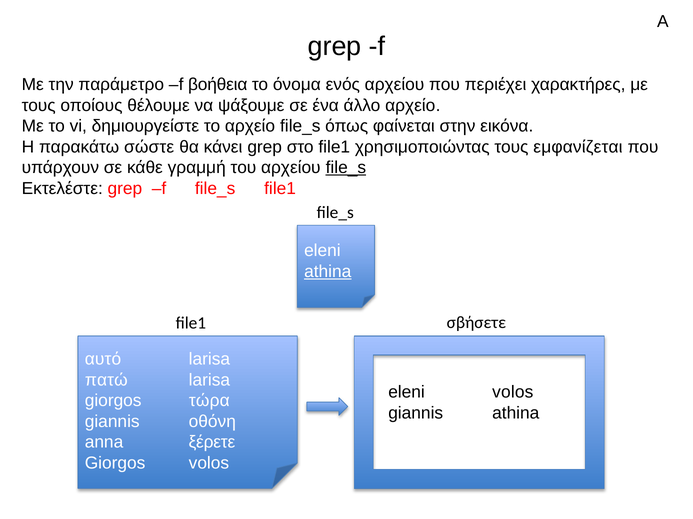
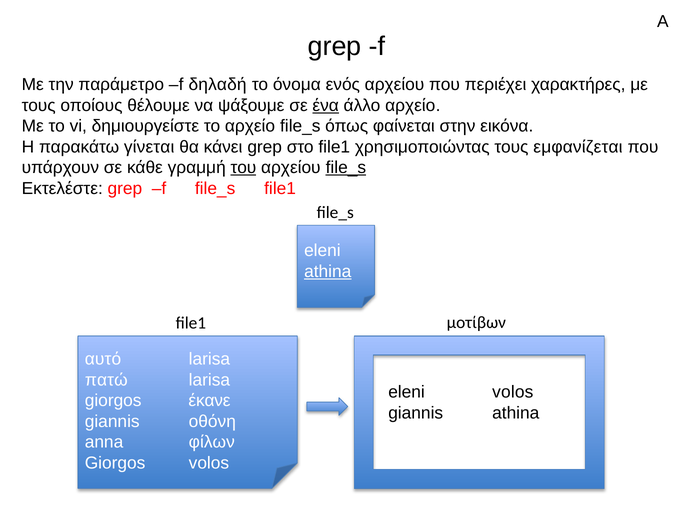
βοήθεια: βοήθεια -> δηλαδή (218, 85)
ένα underline: none -> present (326, 106)
σώστε: σώστε -> γίνεται (149, 147)
του underline: none -> present (243, 168)
σβήσετε: σβήσετε -> μοτίβων (476, 323)
τώρα: τώρα -> έκανε (210, 401)
ξέρετε: ξέρετε -> φίλων (212, 443)
